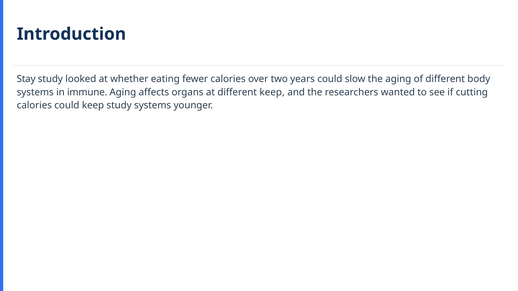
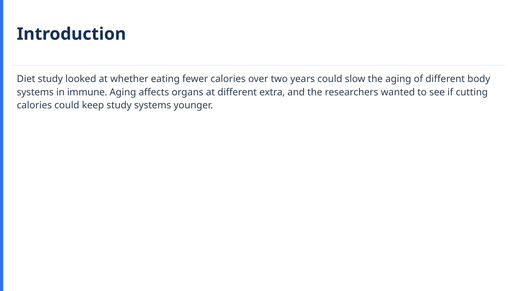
Stay: Stay -> Diet (26, 79)
different keep: keep -> extra (272, 92)
